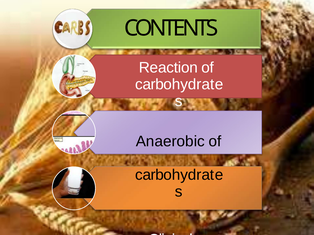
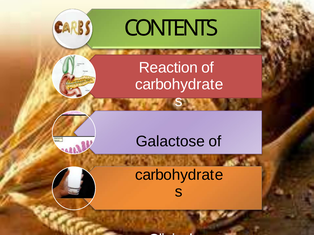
Anaerobic: Anaerobic -> Galactose (170, 142)
